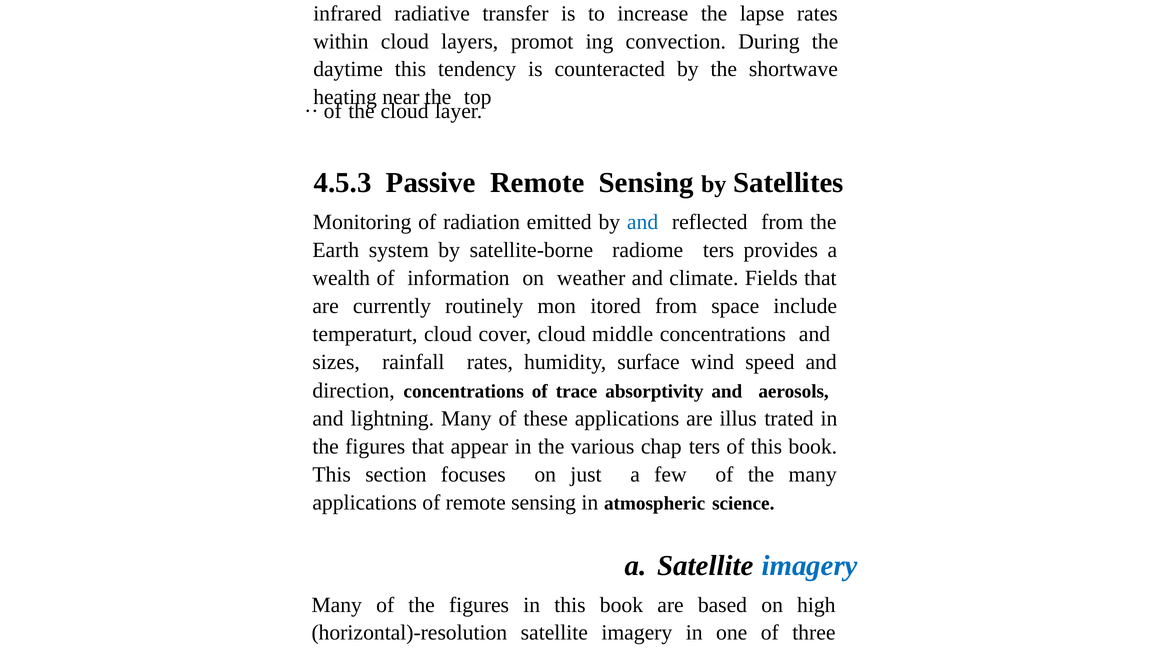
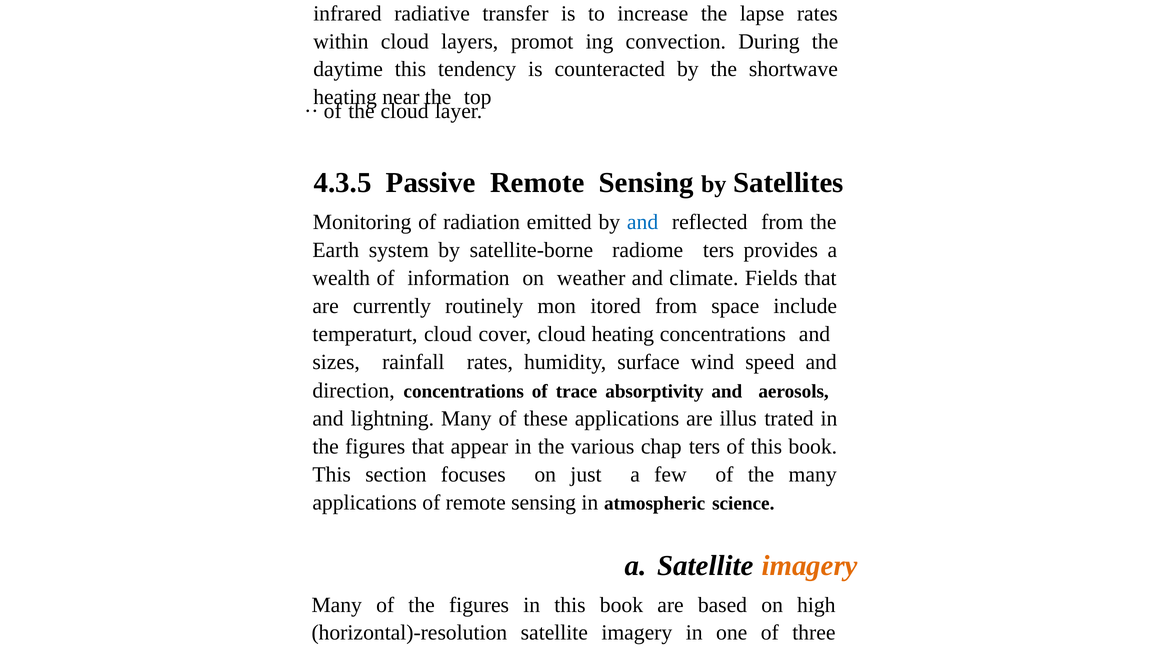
4.5.3: 4.5.3 -> 4.3.5 (343, 182)
cloud middle: middle -> heating (623, 334)
imagery colour: blue -> orange (810, 565)
